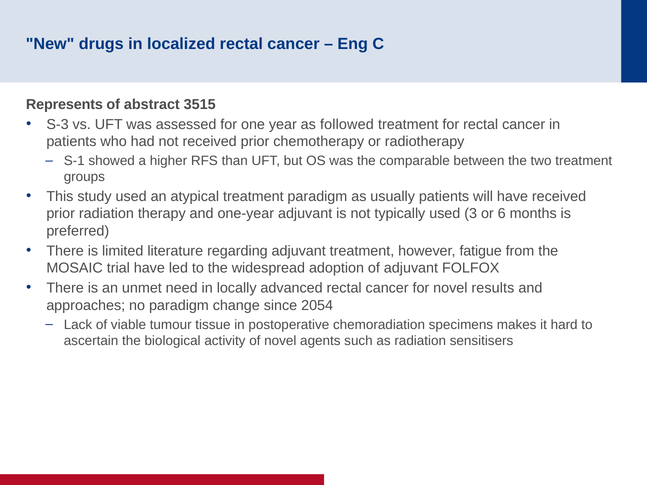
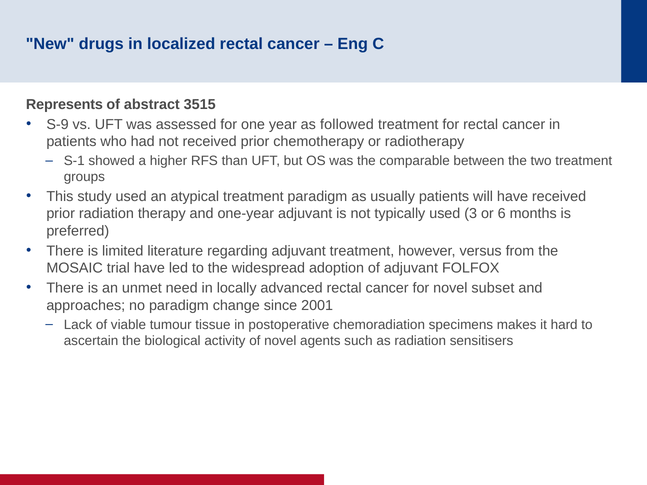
S-3: S-3 -> S-9 (58, 124)
fatigue: fatigue -> versus (481, 251)
results: results -> subset (493, 288)
2054: 2054 -> 2001 (317, 305)
